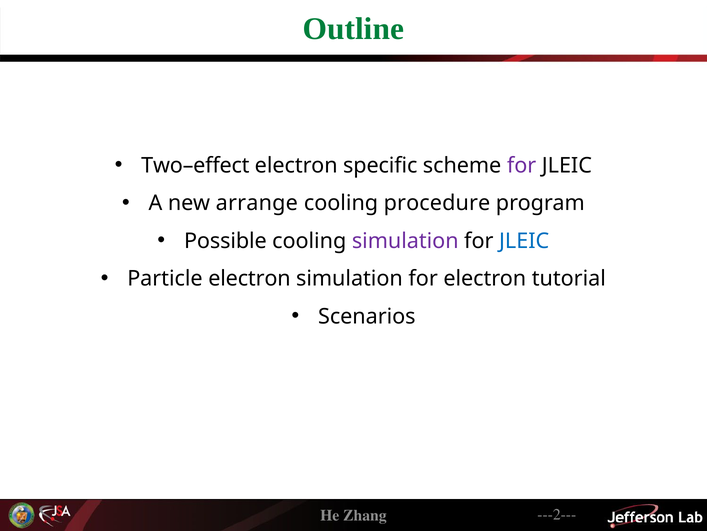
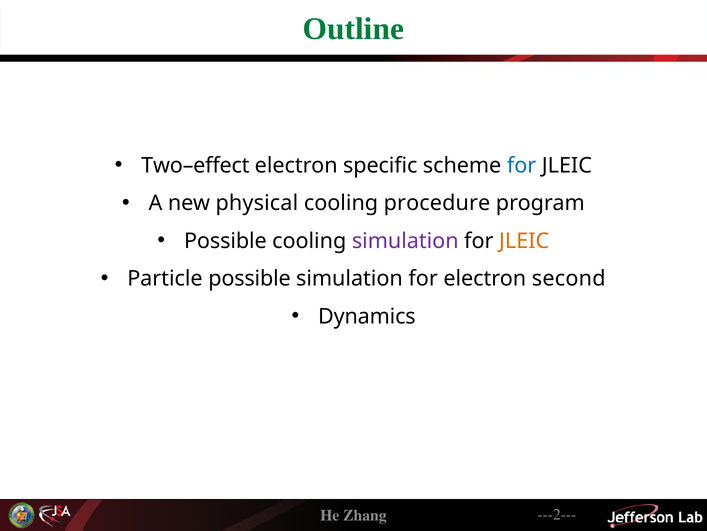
for colour: purple -> blue (522, 165)
arrange: arrange -> physical (257, 203)
JLEIC colour: blue -> orange (524, 241)
Particle electron: electron -> possible (249, 278)
tutorial: tutorial -> second (569, 278)
Scenarios: Scenarios -> Dynamics (367, 316)
